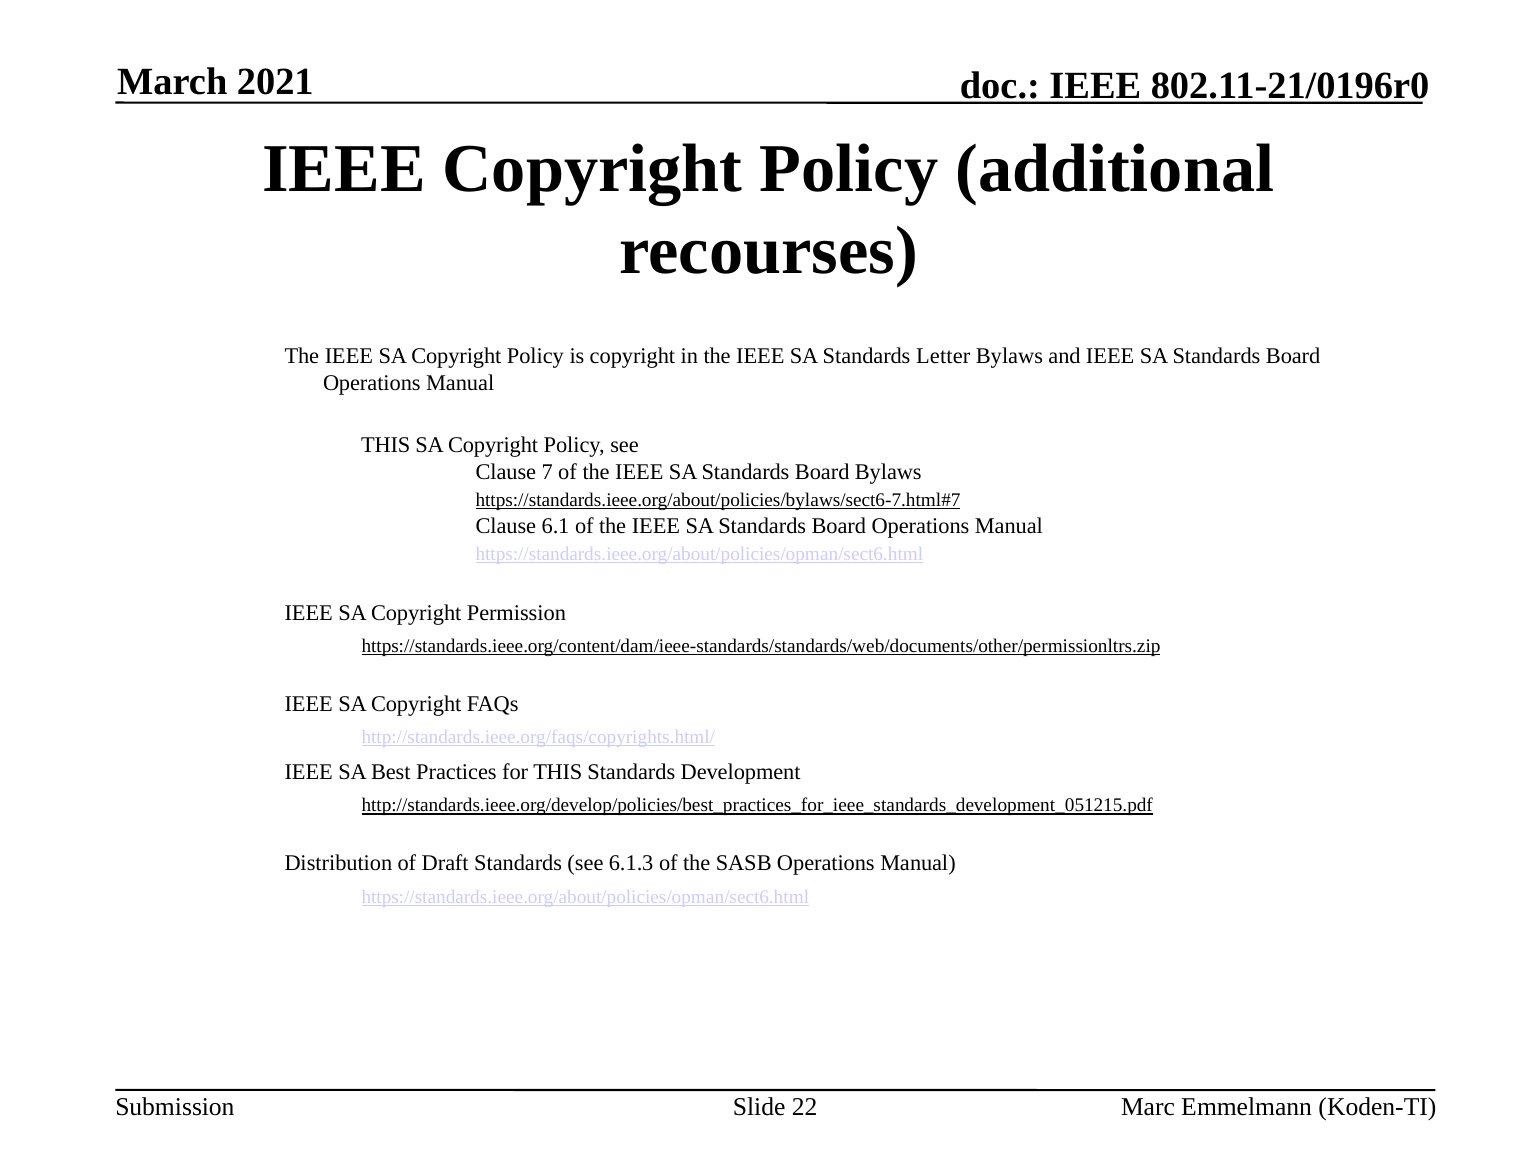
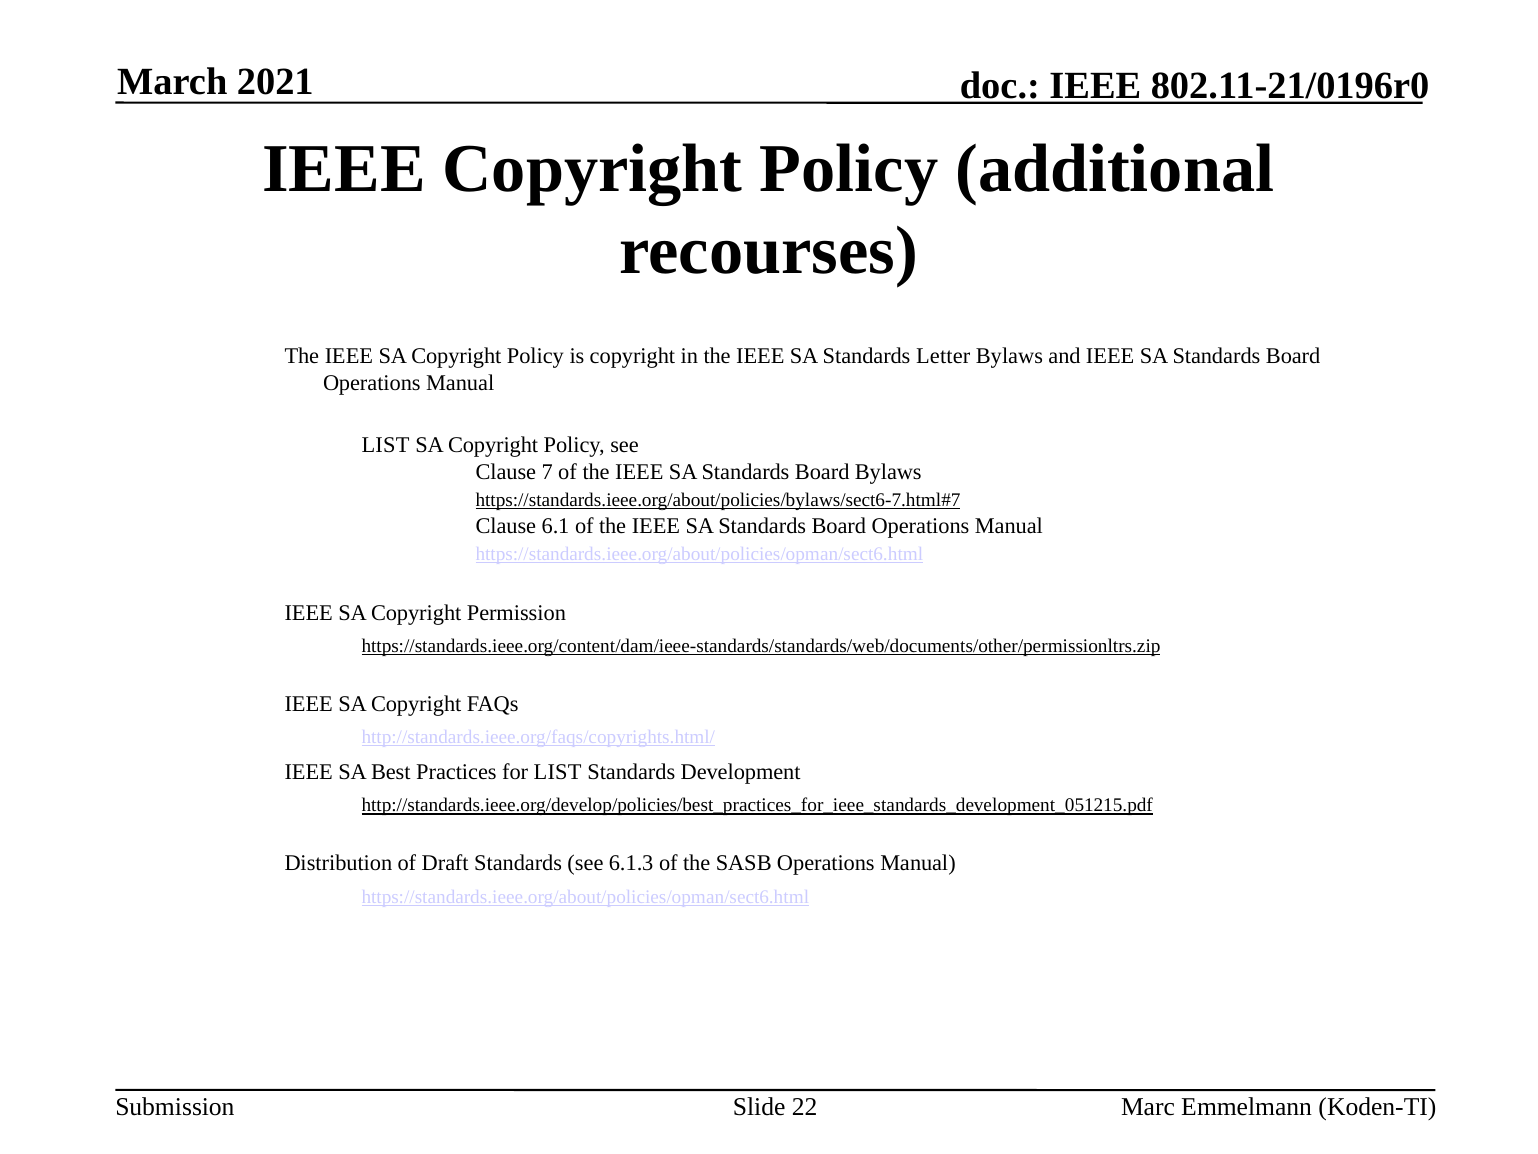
THIS: THIS -> LIST (386, 445)
for THIS: THIS -> LIST (558, 772)
